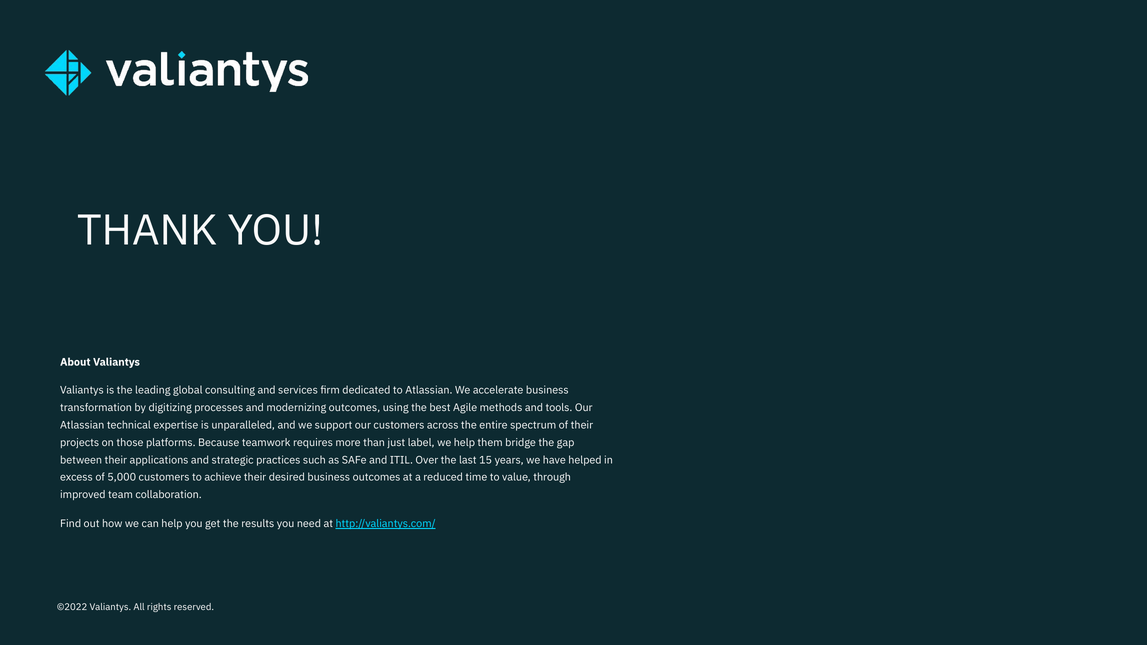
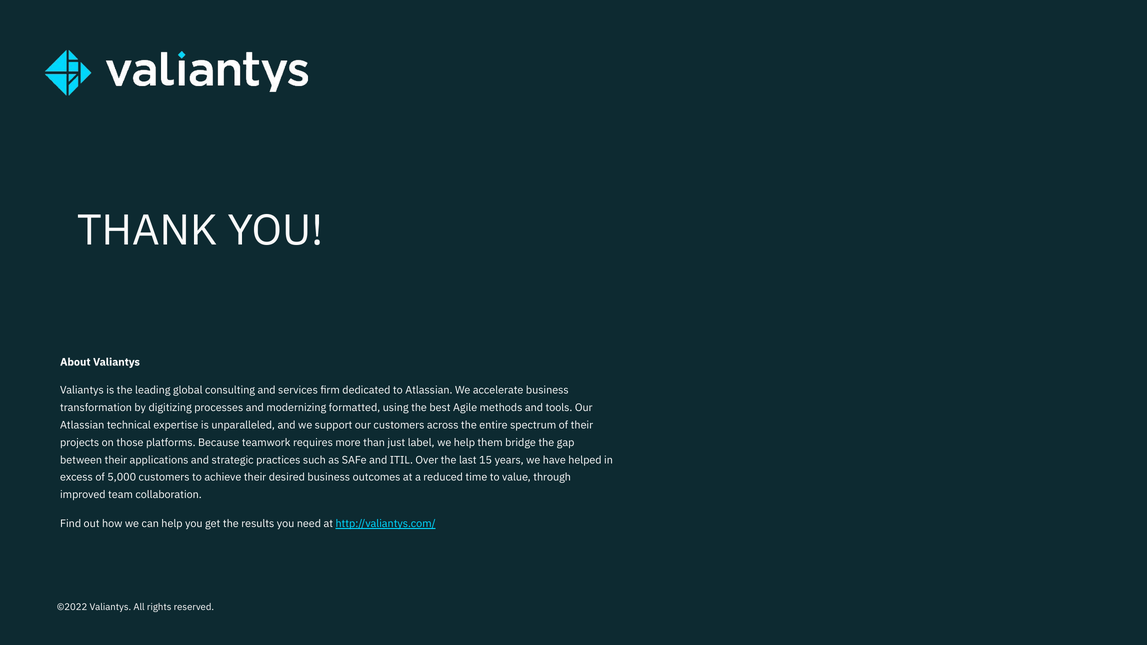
modernizing outcomes: outcomes -> formatted (354, 408)
